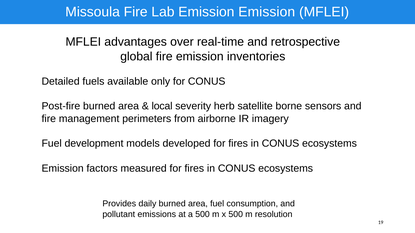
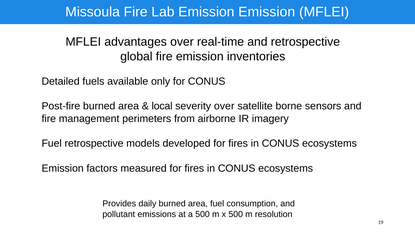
severity herb: herb -> over (224, 106)
Fuel development: development -> retrospective (94, 144)
